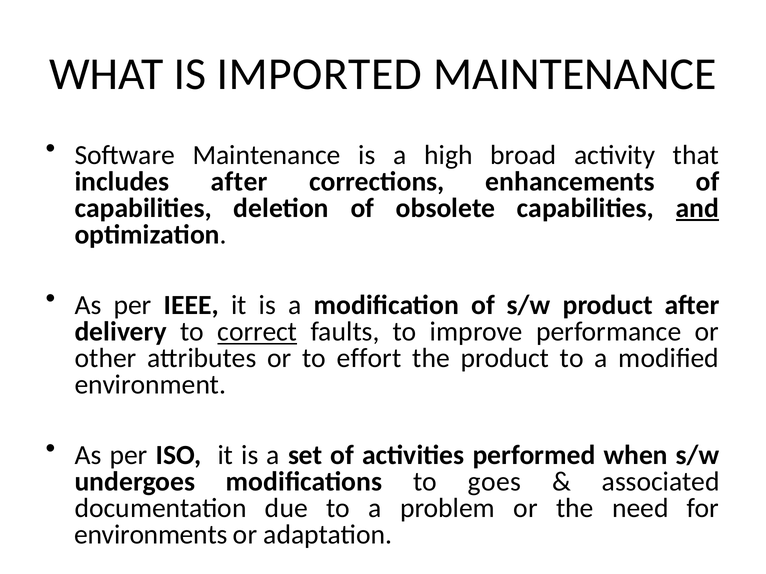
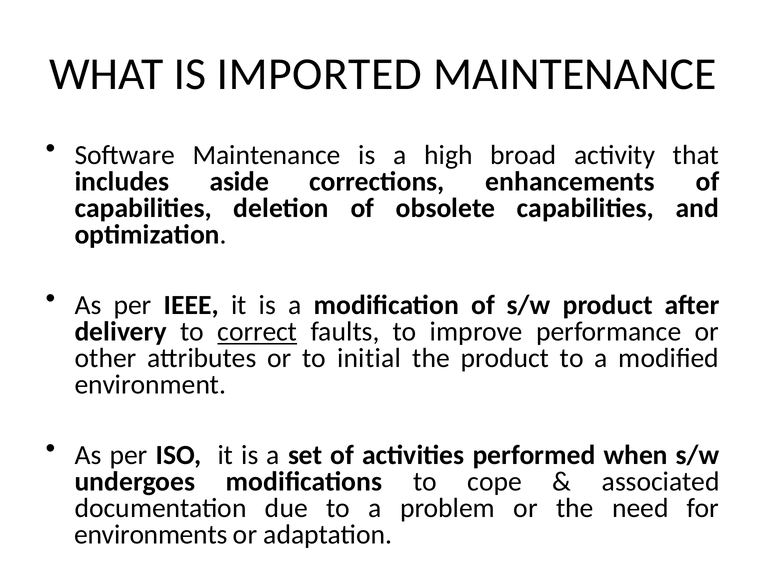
includes after: after -> aside (239, 182)
and underline: present -> none (697, 208)
effort: effort -> initial (369, 359)
goes: goes -> cope (495, 482)
